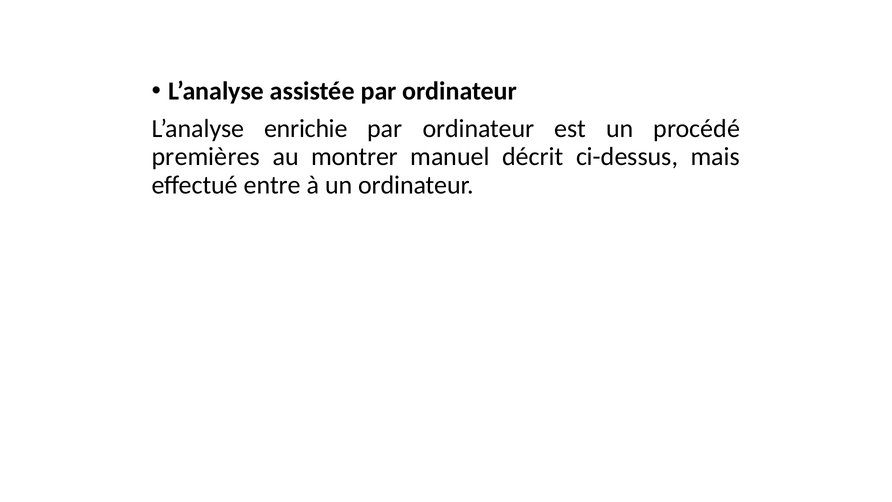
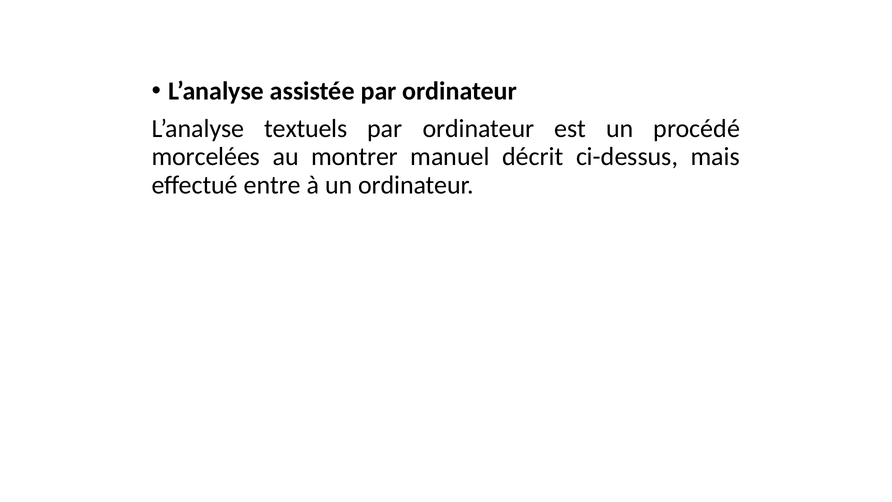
enrichie: enrichie -> textuels (306, 129)
premières: premières -> morcelées (206, 157)
